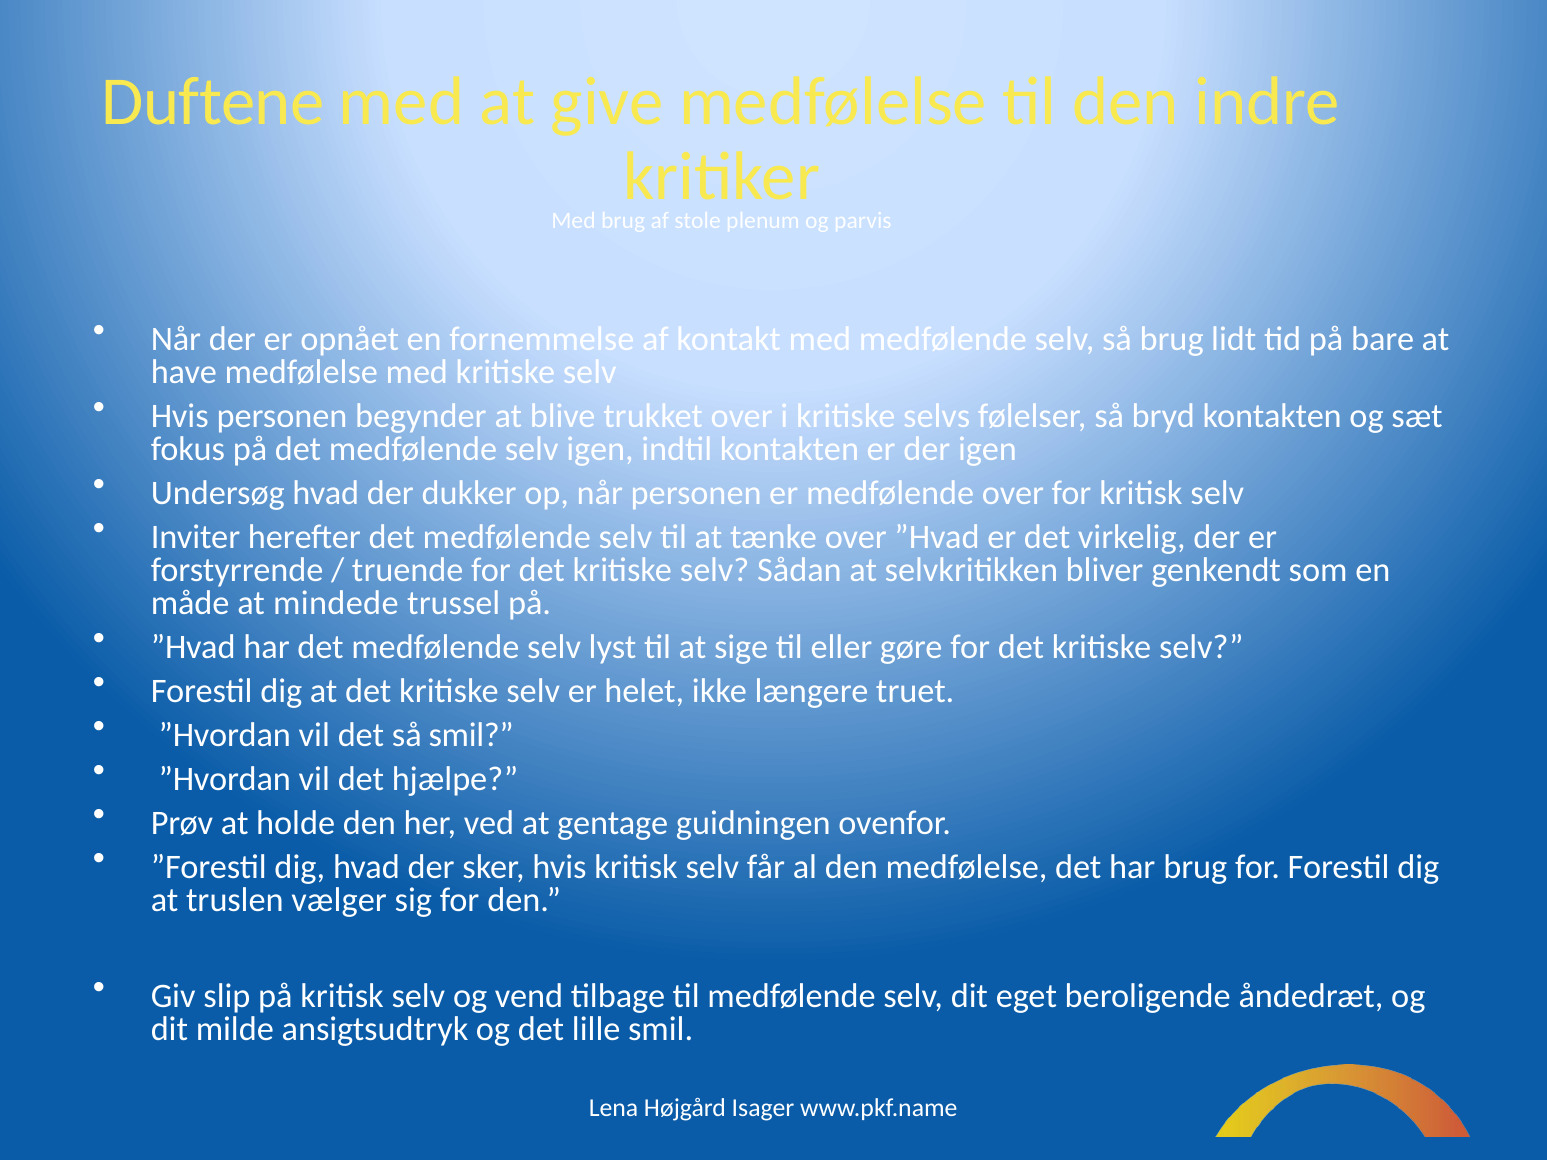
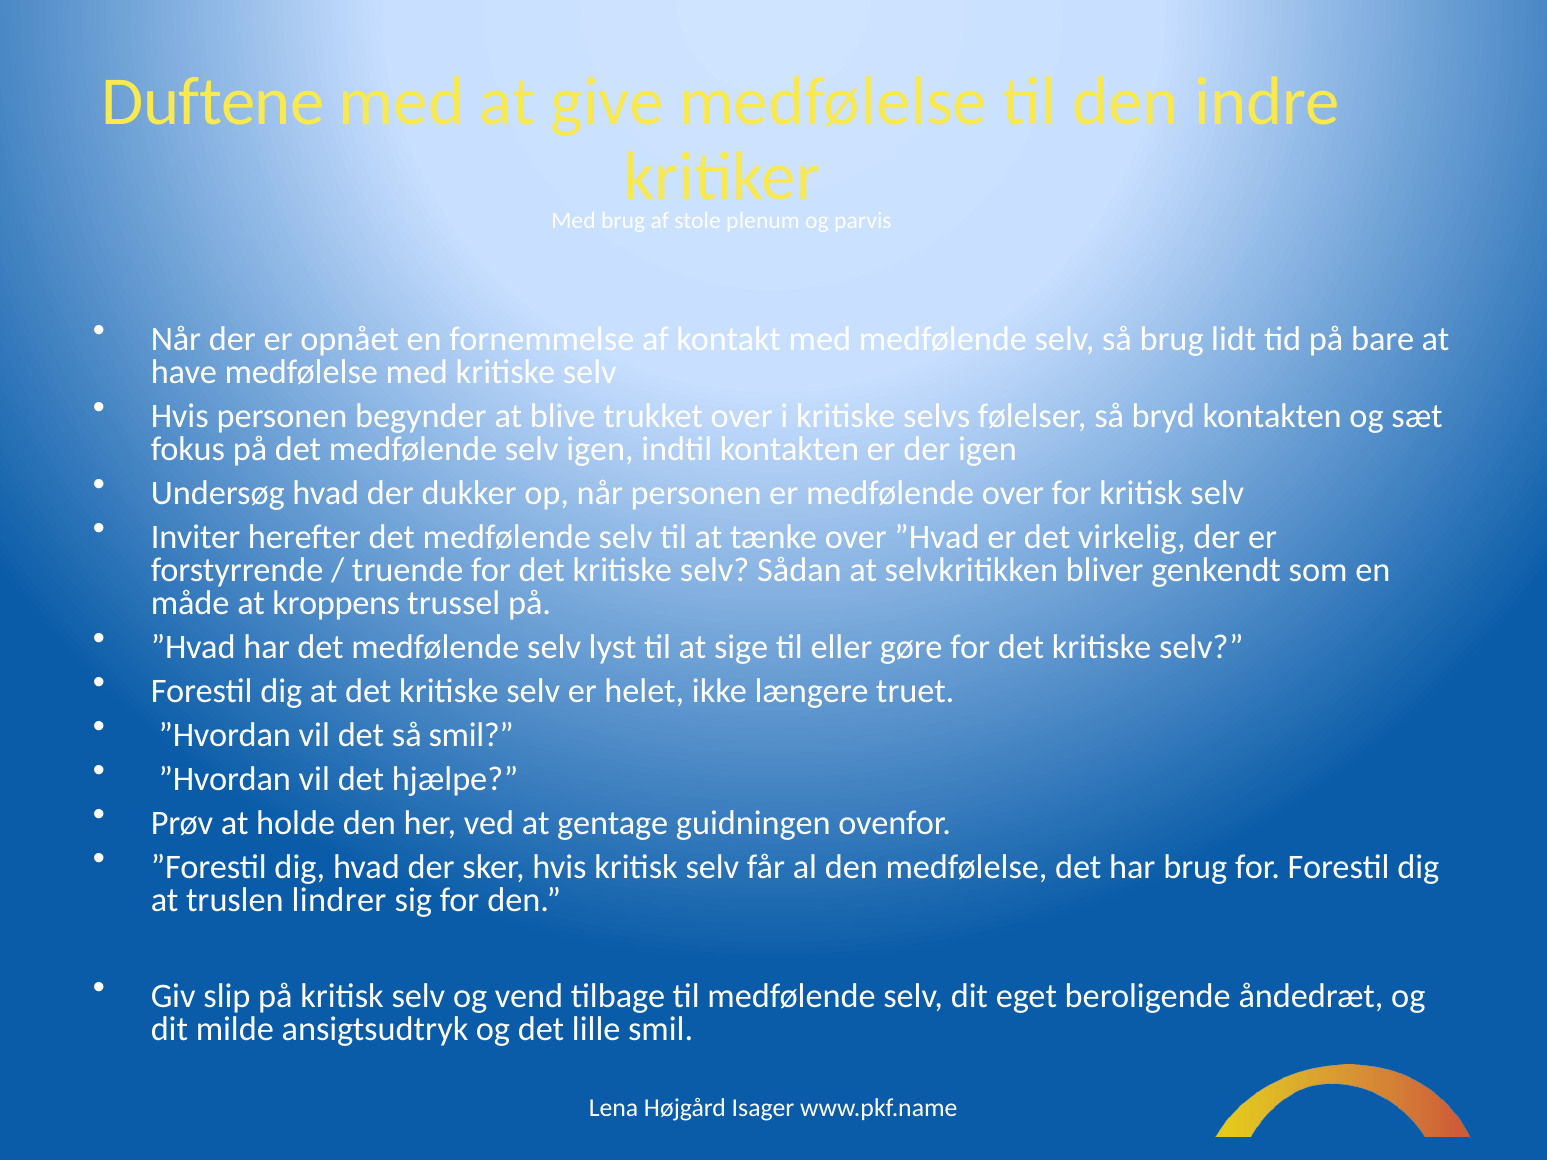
mindede: mindede -> kroppens (336, 603)
vælger: vælger -> lindrer (339, 900)
